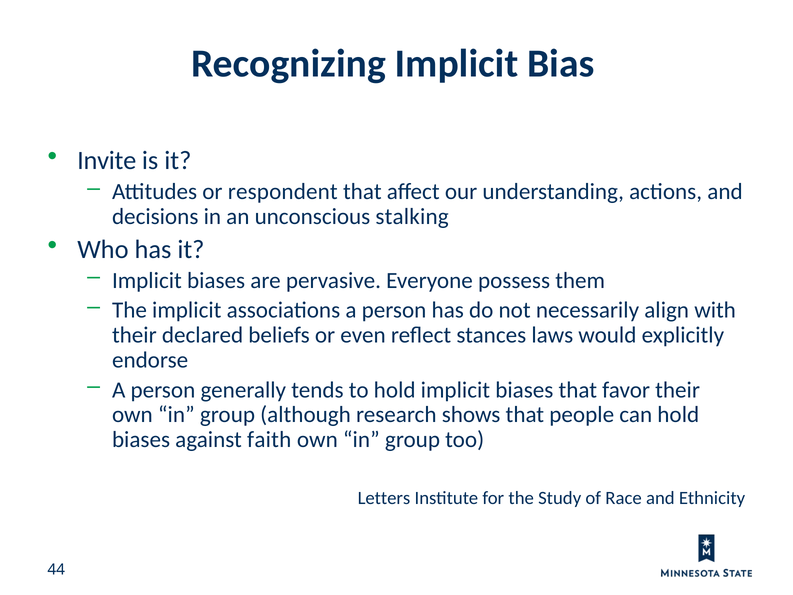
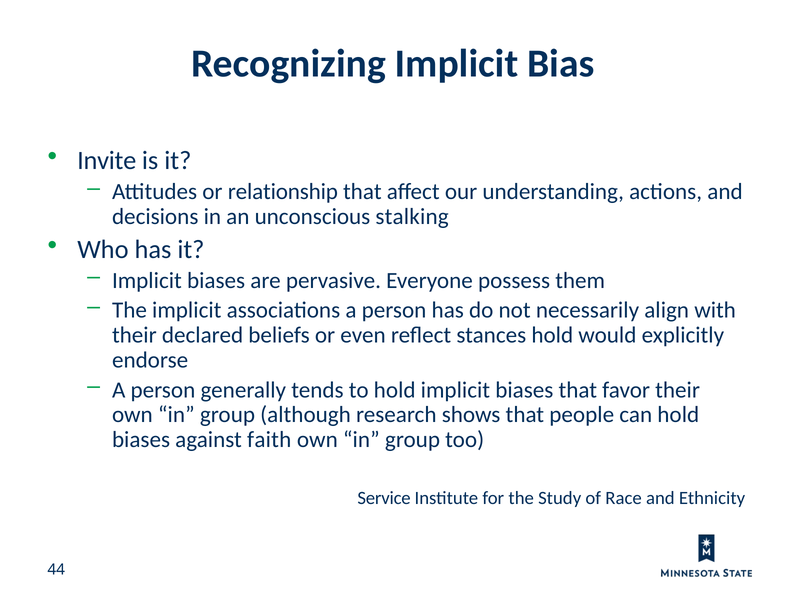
respondent: respondent -> relationship (283, 192)
stances laws: laws -> hold (552, 335)
Letters: Letters -> Service (384, 498)
